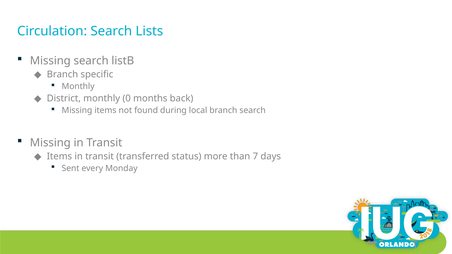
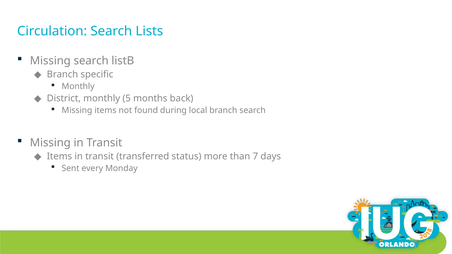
0: 0 -> 5 (127, 99)
